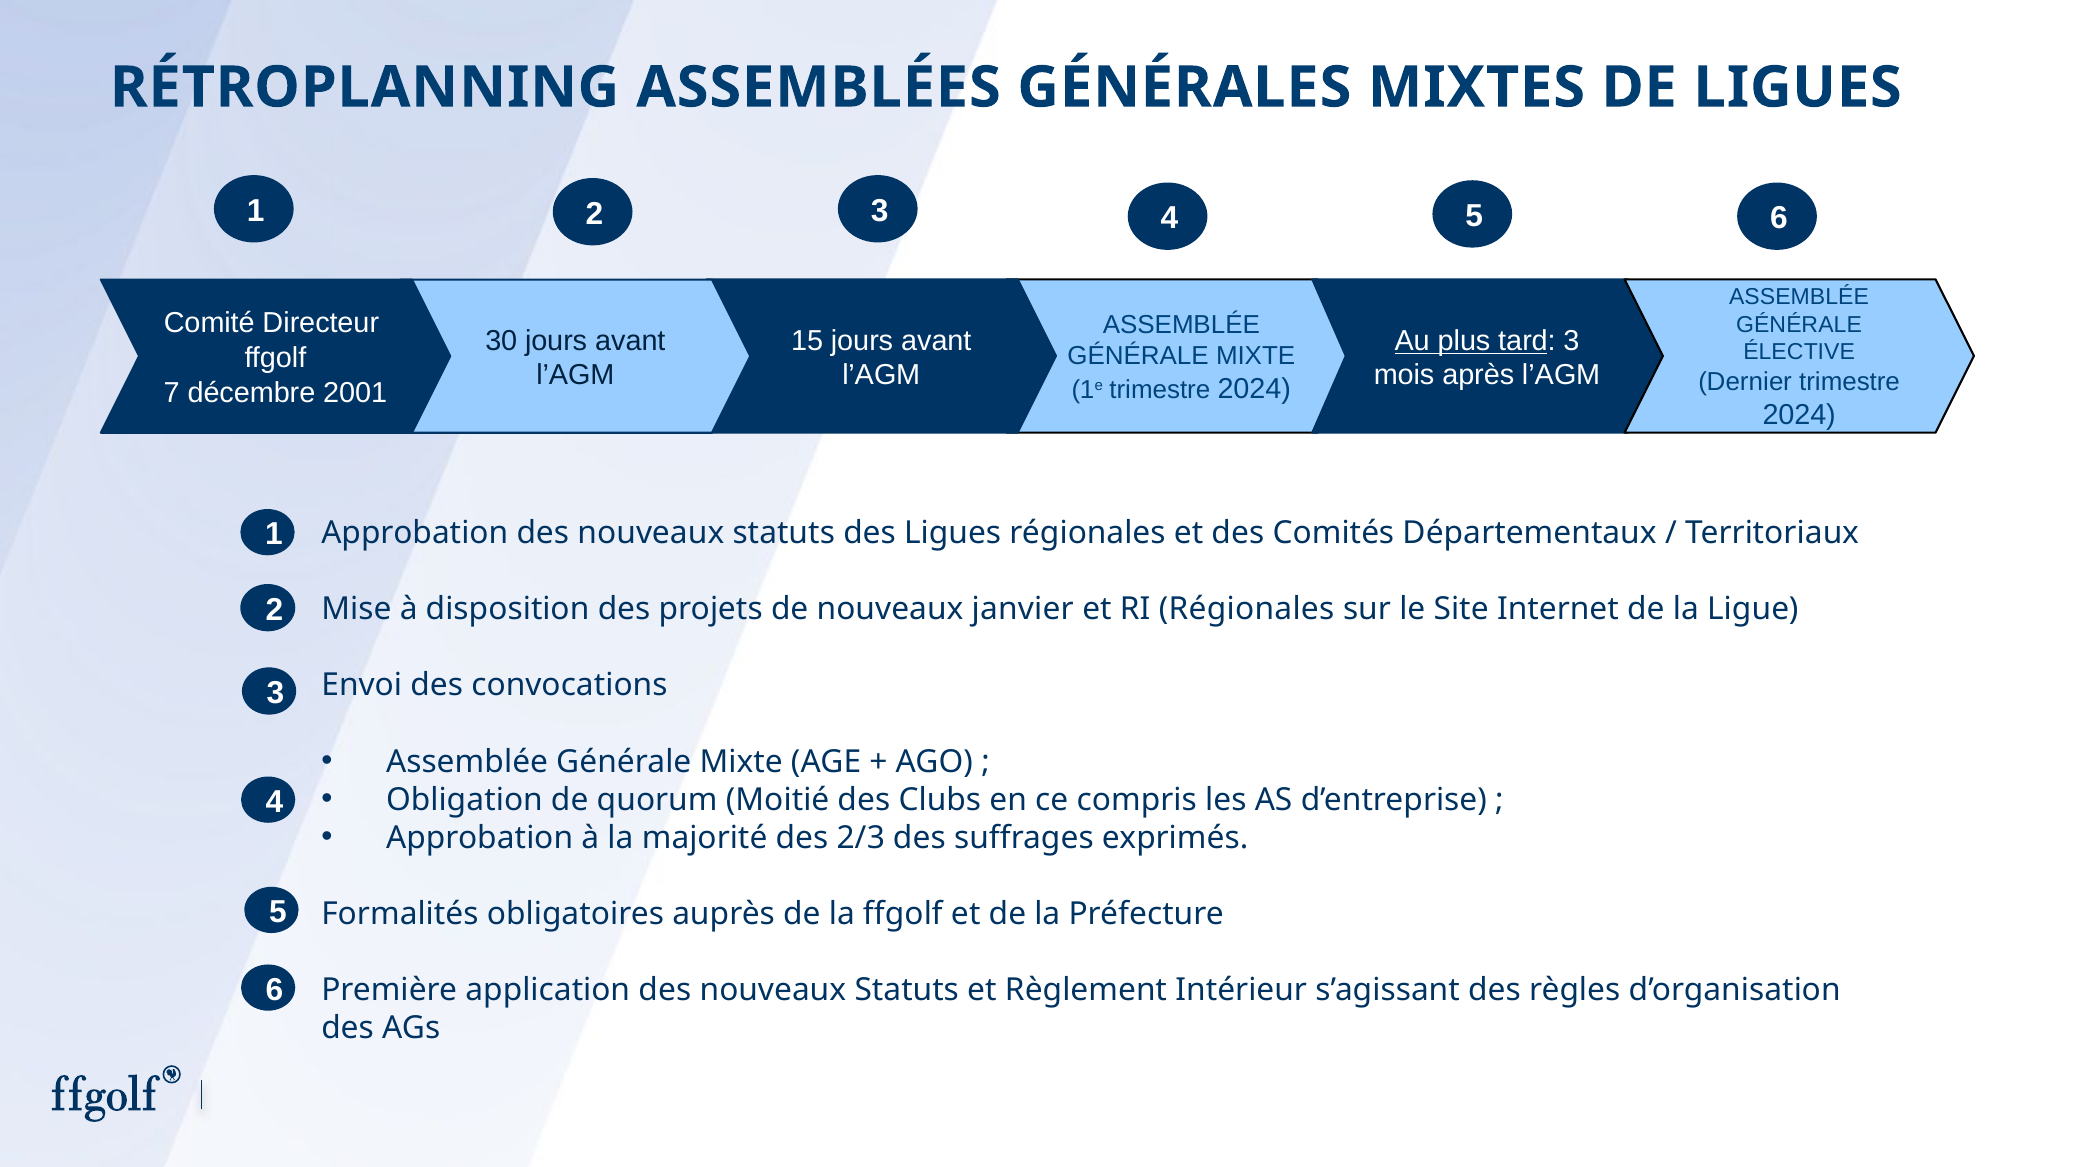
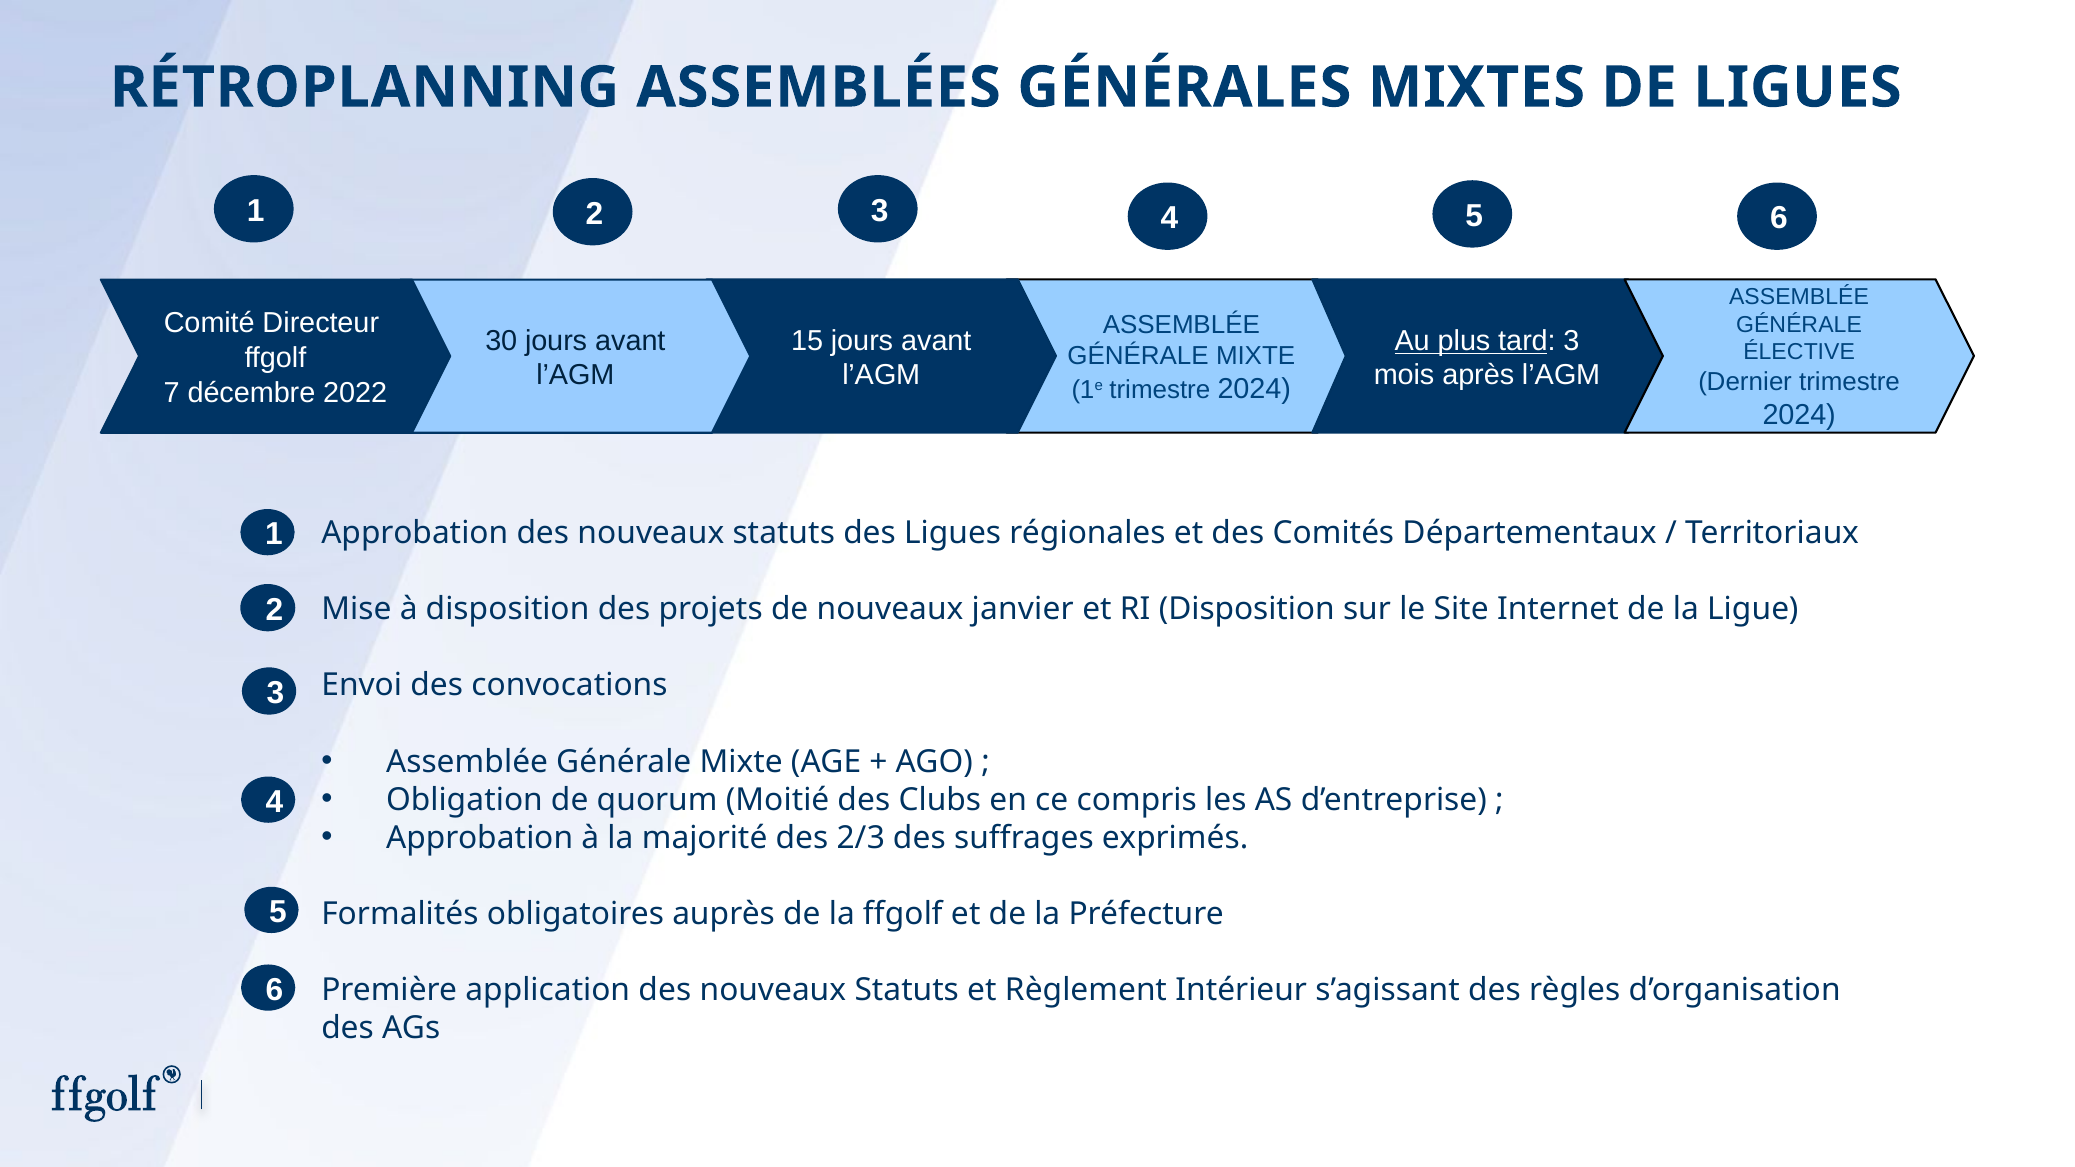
2001: 2001 -> 2022 (355, 393)
RI Régionales: Régionales -> Disposition (1247, 609)
